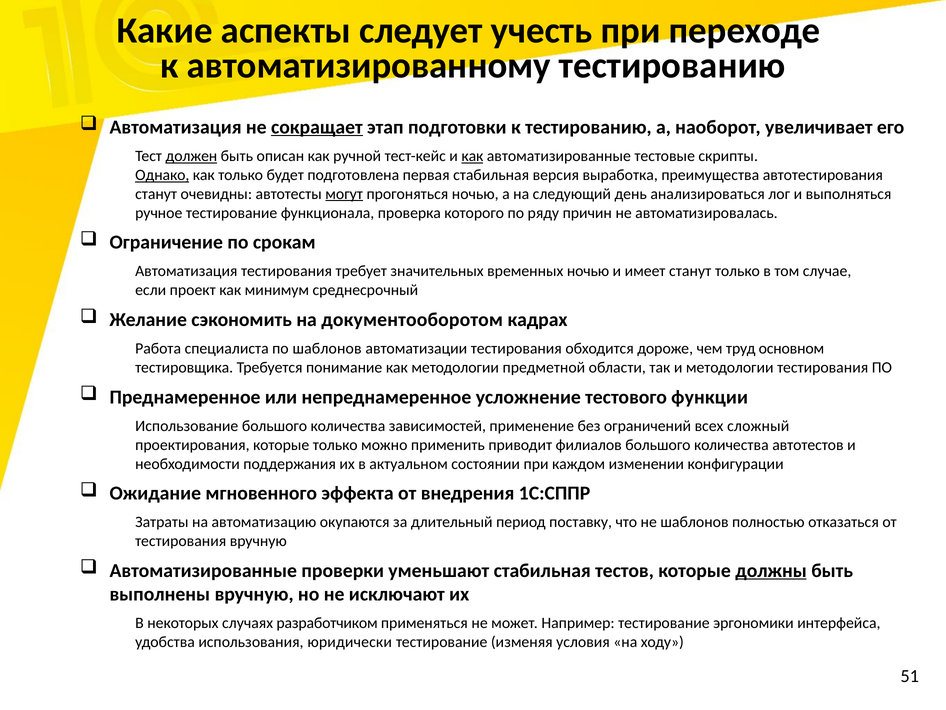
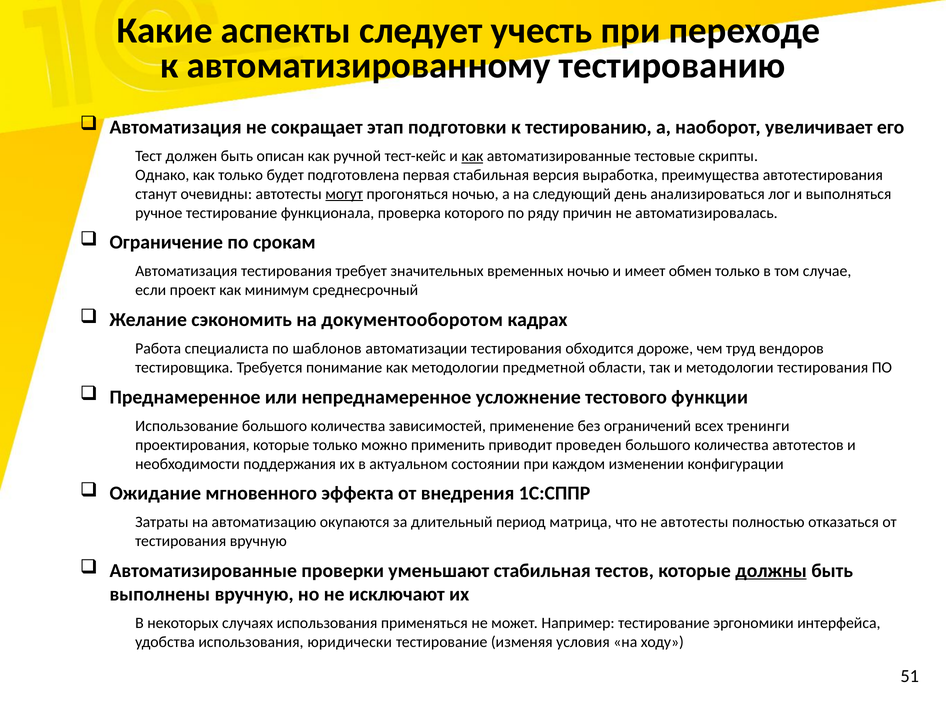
сокращает underline: present -> none (317, 127)
должен underline: present -> none (191, 156)
Однако underline: present -> none (162, 175)
имеет станут: станут -> обмен (690, 271)
основном: основном -> вендоров (791, 348)
сложный: сложный -> тренинги (758, 426)
филиалов: филиалов -> проведен (589, 445)
поставку: поставку -> матрица (581, 522)
не шаблонов: шаблонов -> автотесты (694, 522)
случаях разработчиком: разработчиком -> использования (327, 623)
